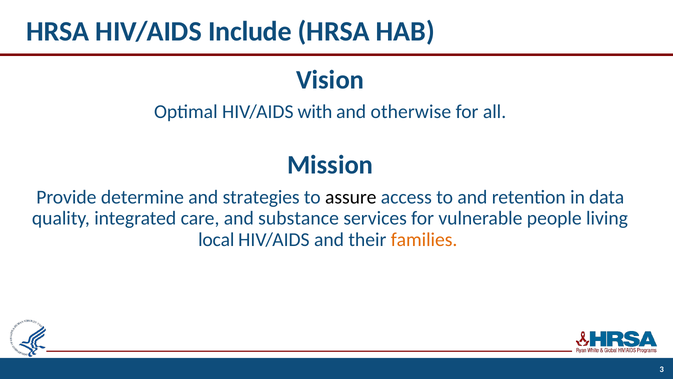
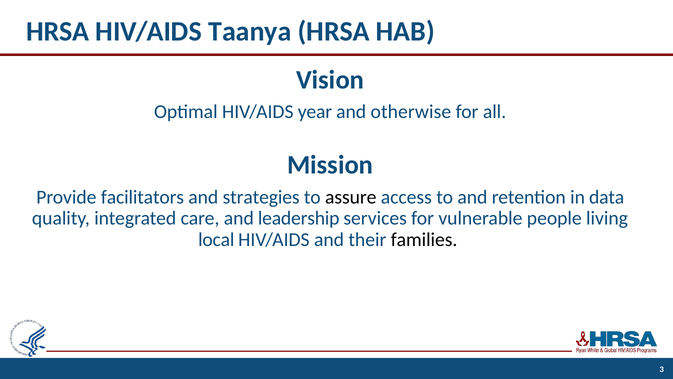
Include: Include -> Taanya (250, 31)
with: with -> year (315, 112)
determine: determine -> facilitators (142, 197)
substance: substance -> leadership (299, 218)
families colour: orange -> black (424, 239)
